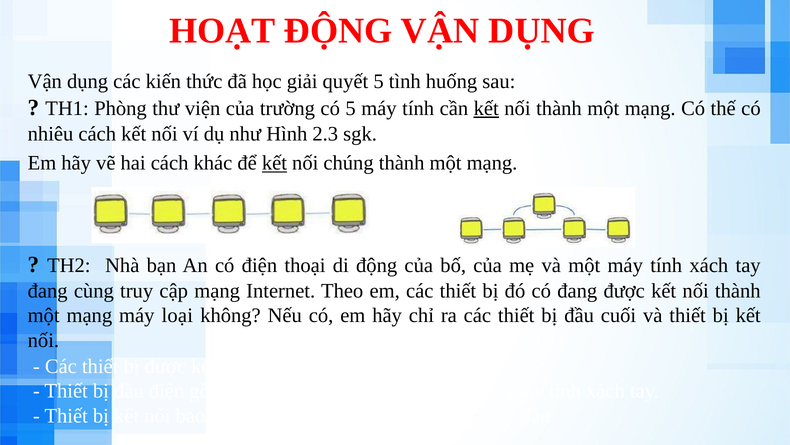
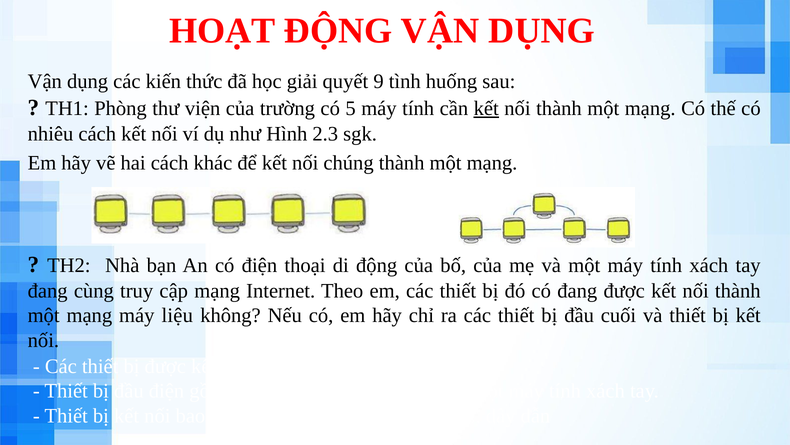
quyết 5: 5 -> 9 (379, 81)
kết underline: present -> none (274, 163)
loại: loại -> liệu (177, 315)
